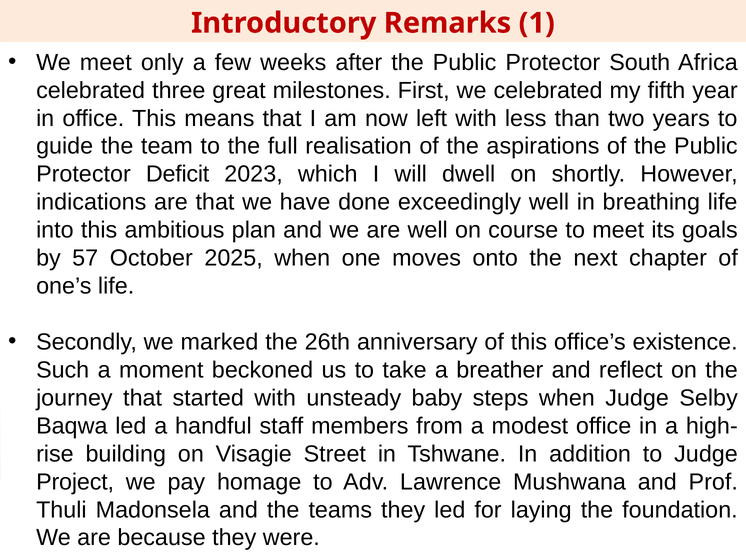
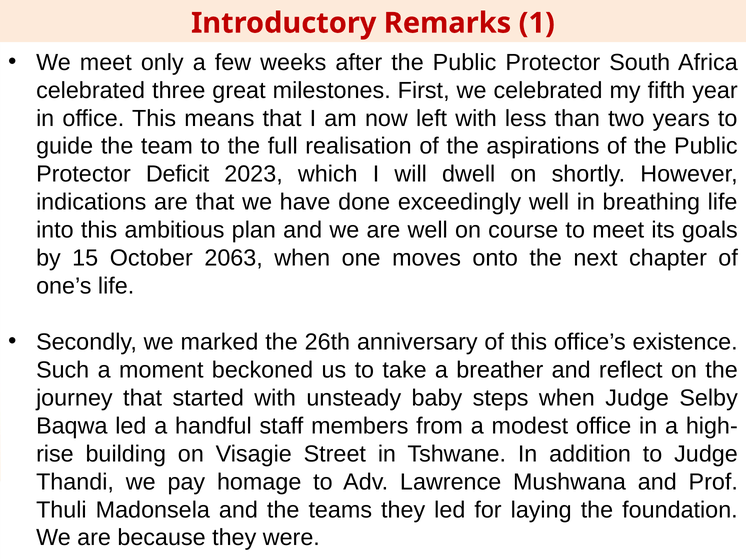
57: 57 -> 15 (85, 258)
2025: 2025 -> 2063 (234, 258)
Project: Project -> Thandi (75, 482)
